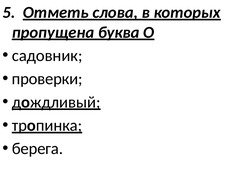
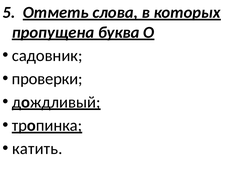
берега: берега -> катить (37, 149)
